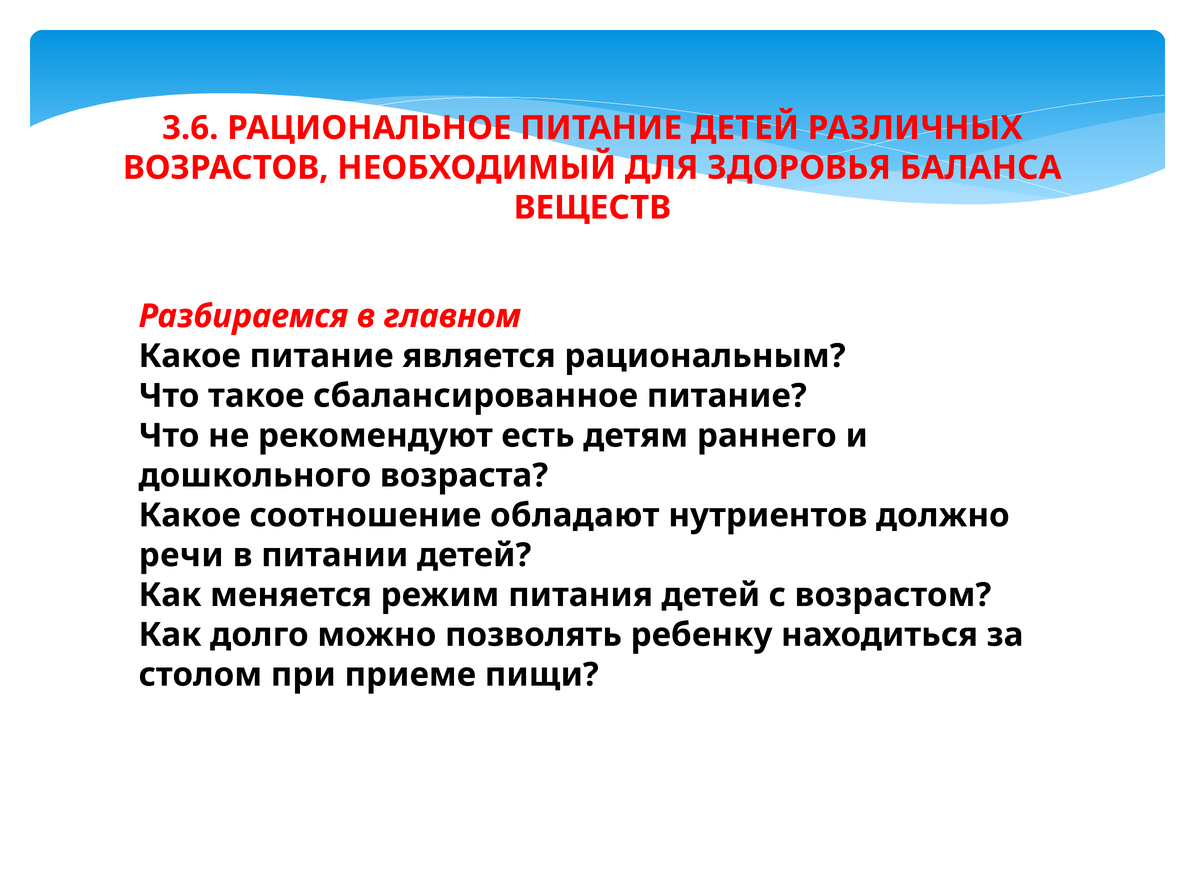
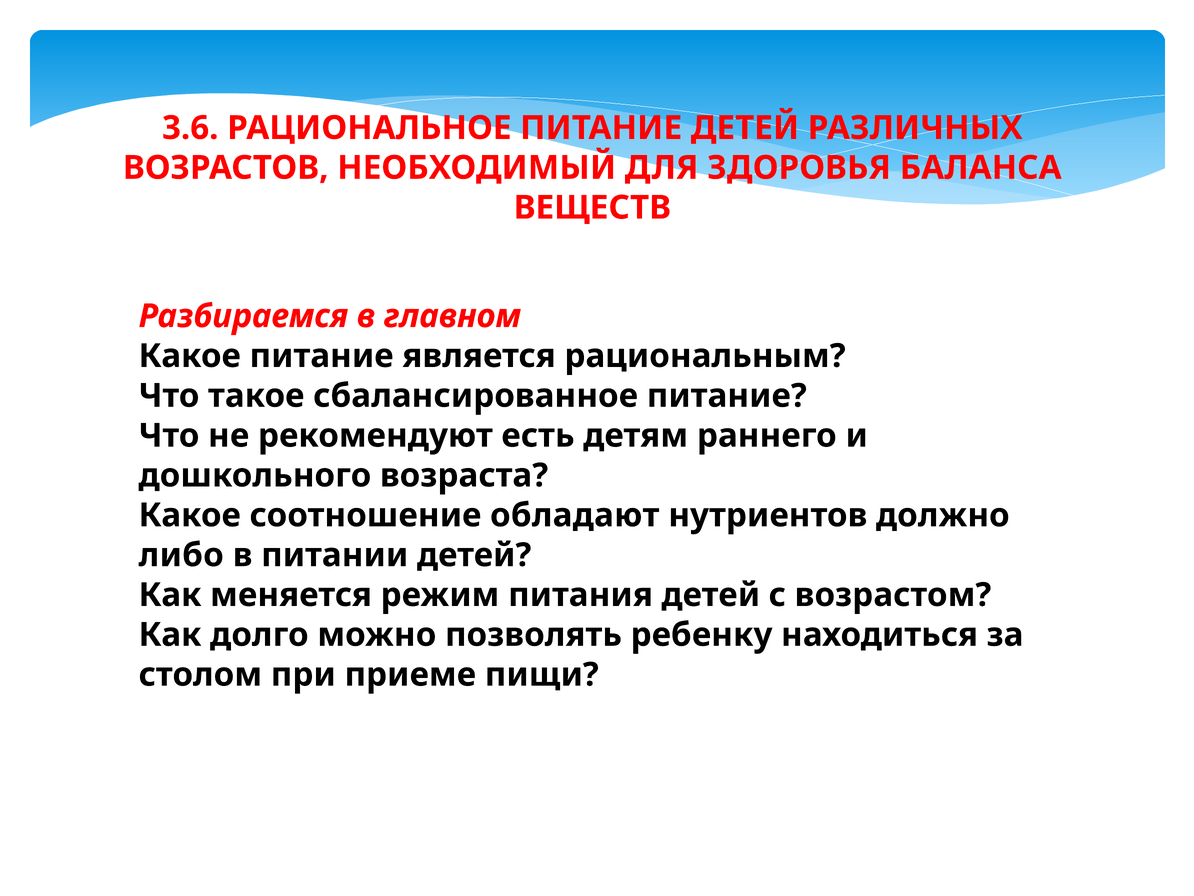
речи: речи -> либо (181, 555)
